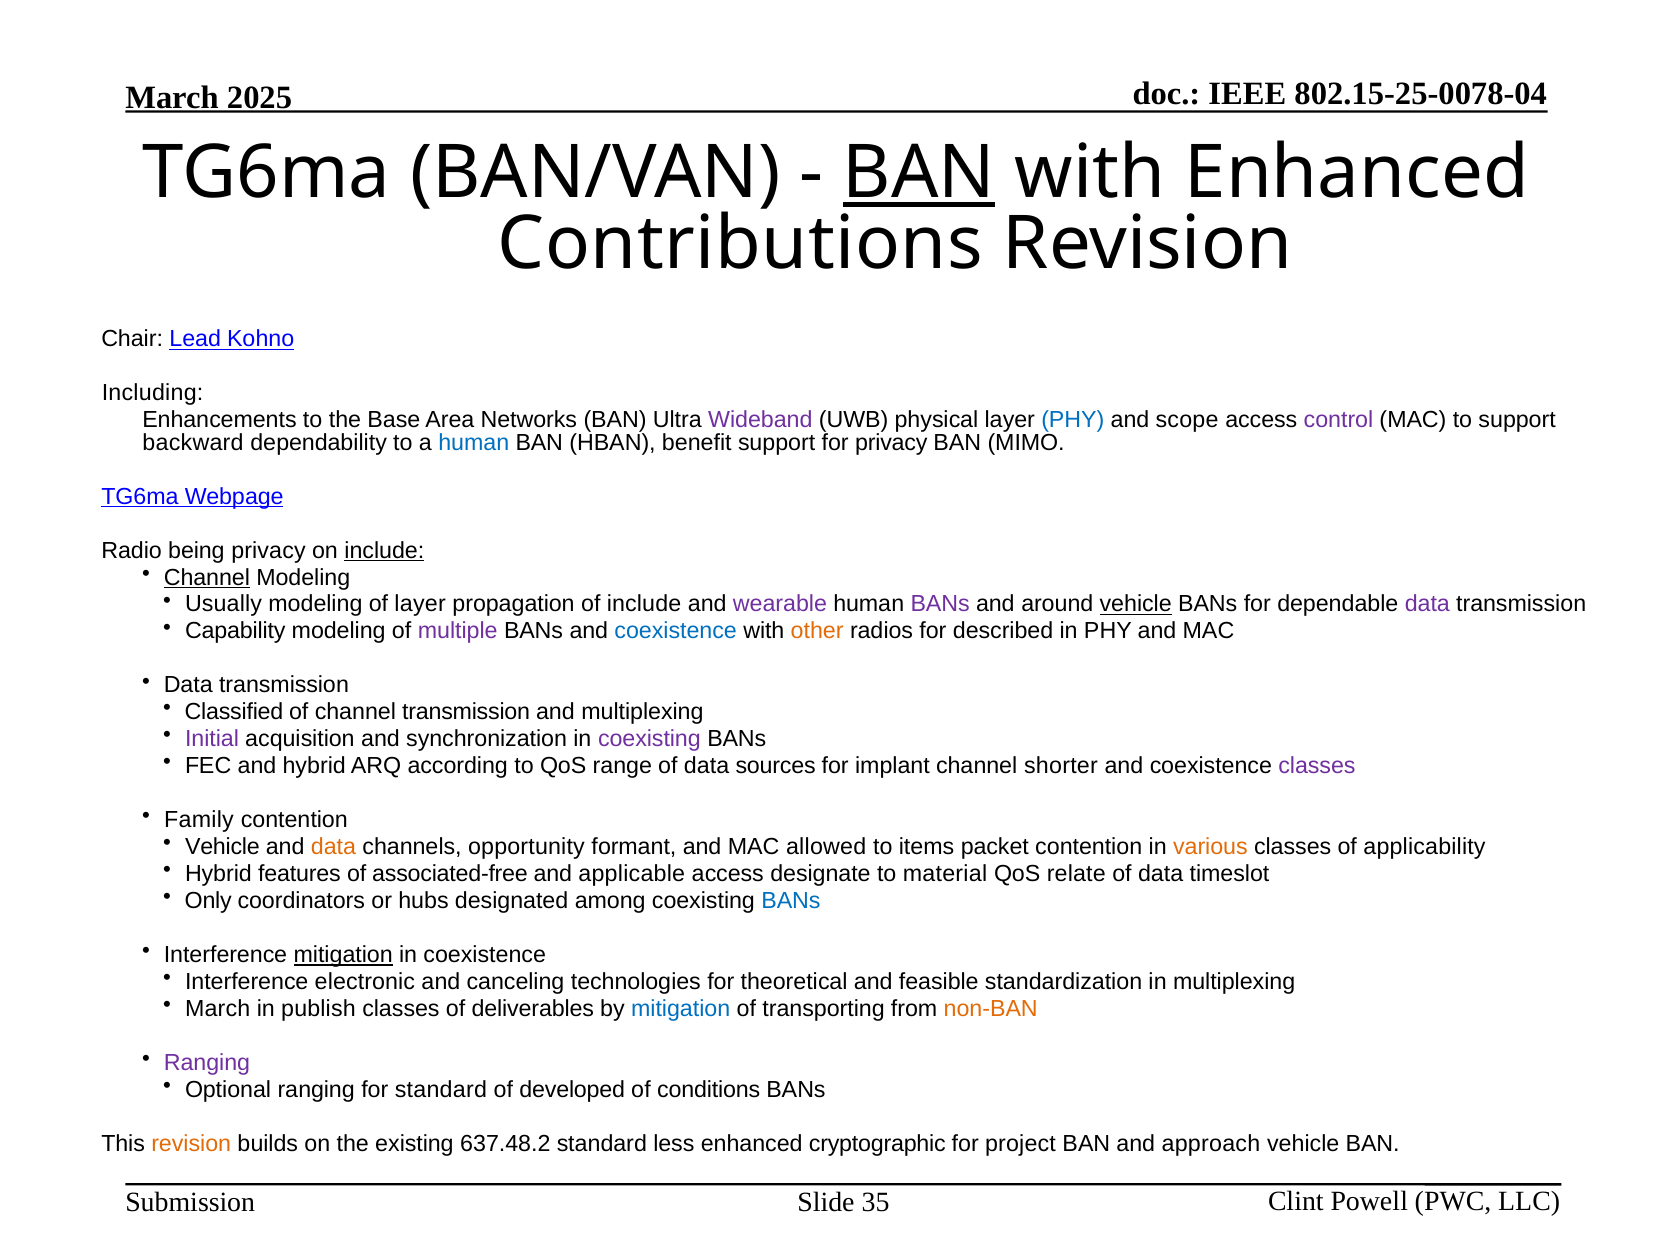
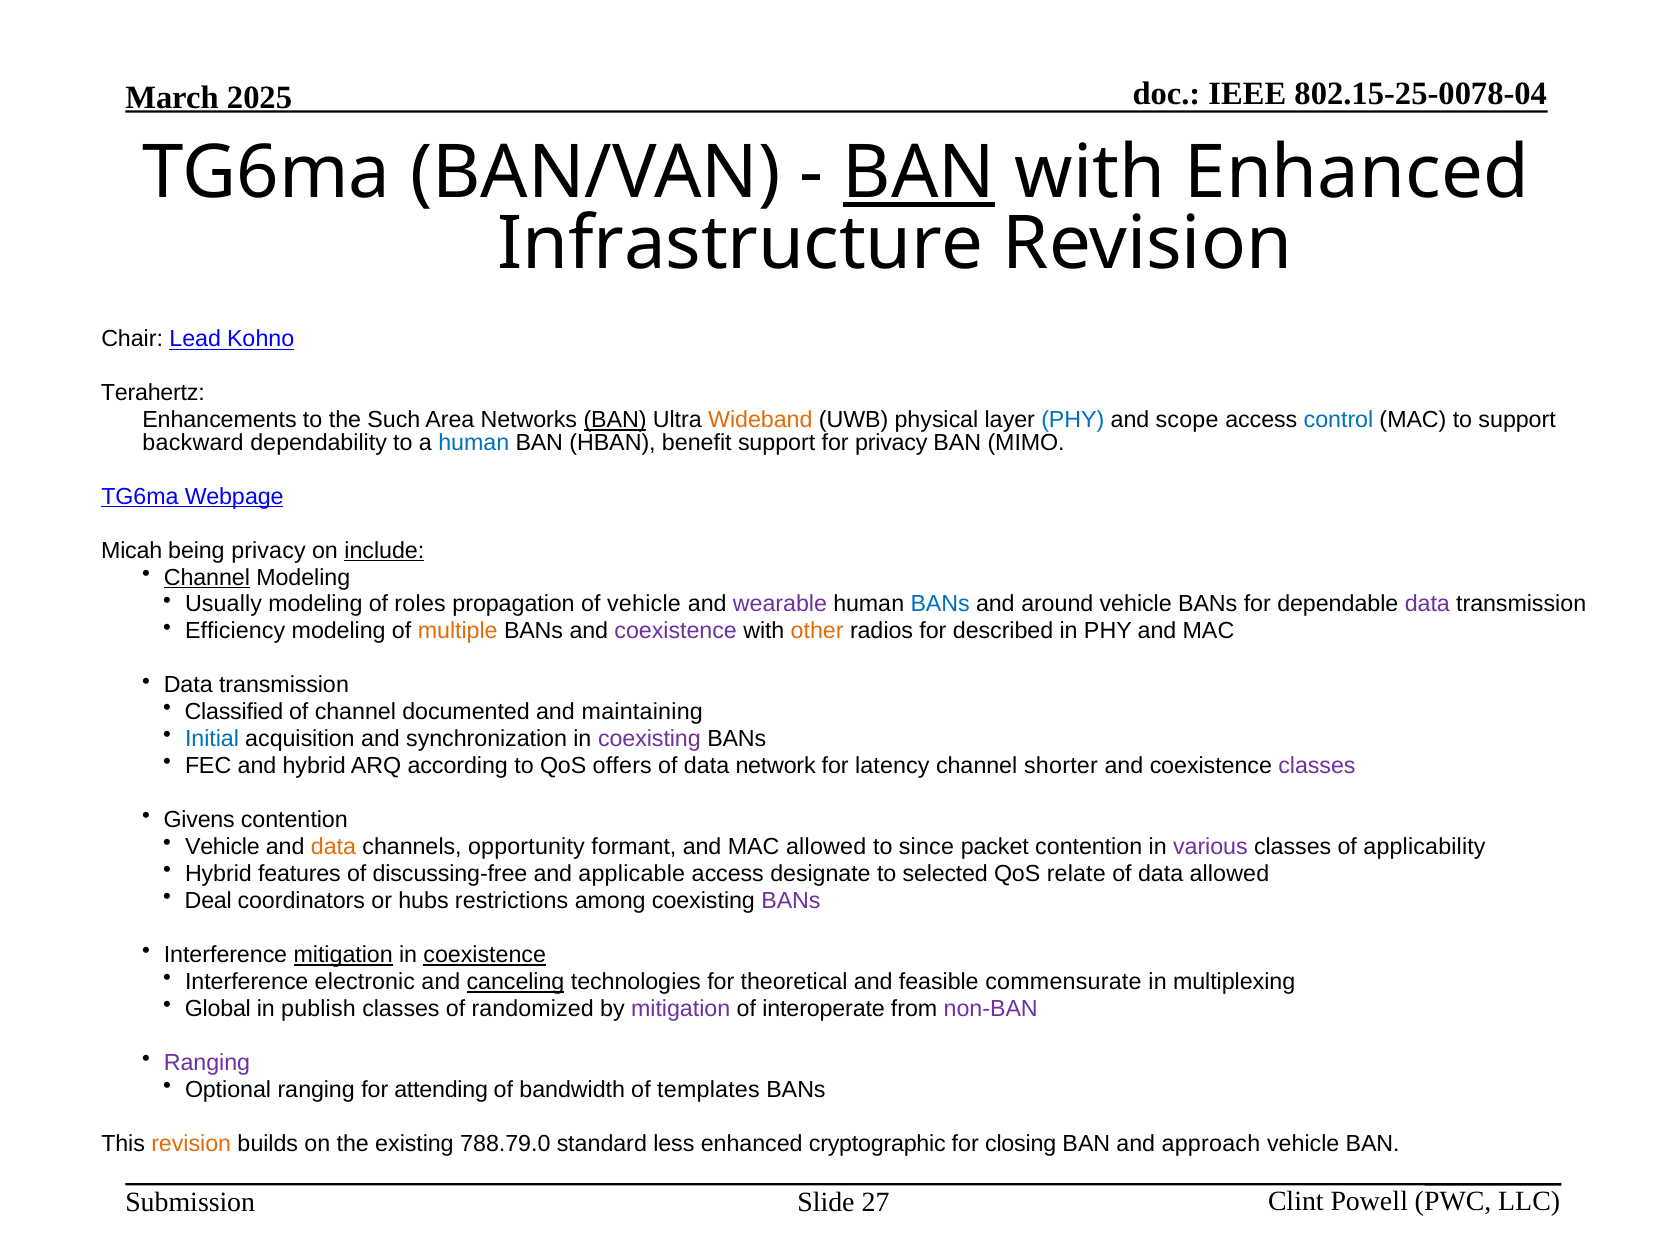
Contributions: Contributions -> Infrastructure (741, 244)
Including: Including -> Terahertz (153, 393)
Base: Base -> Such (394, 420)
BAN underline: none -> present (615, 420)
Wideband colour: purple -> orange (760, 420)
control colour: purple -> blue (1338, 420)
Radio: Radio -> Micah (132, 551)
of layer: layer -> roles (420, 605)
of include: include -> vehicle (644, 605)
BANs colour: purple -> blue (940, 605)
vehicle underline: present -> none (1136, 605)
Capability: Capability -> Efficiency (235, 632)
multiple colour: purple -> orange (458, 632)
coexistence colour: blue -> purple (676, 632)
channel transmission: transmission -> documented (466, 713)
and multiplexing: multiplexing -> maintaining (642, 713)
Initial colour: purple -> blue (212, 740)
range: range -> offers (622, 767)
sources: sources -> network (776, 767)
implant: implant -> latency (892, 767)
Family: Family -> Givens (199, 821)
items: items -> since (926, 848)
various colour: orange -> purple (1210, 848)
associated-free: associated-free -> discussing-free (450, 875)
material: material -> selected (945, 875)
data timeslot: timeslot -> allowed (1229, 875)
Only: Only -> Deal (208, 902)
designated: designated -> restrictions (512, 902)
BANs colour: blue -> purple (791, 902)
coexistence underline: none -> present (485, 956)
canceling underline: none -> present (516, 983)
standardization: standardization -> commensurate (1063, 983)
March: March -> Global (218, 1010)
deliverables: deliverables -> randomized (533, 1010)
mitigation colour: blue -> purple (681, 1010)
transporting: transporting -> interoperate (824, 1010)
non-BAN colour: orange -> purple (991, 1010)
for standard: standard -> attending (441, 1091)
developed: developed -> bandwidth (572, 1091)
conditions: conditions -> templates (708, 1091)
637.48.2: 637.48.2 -> 788.79.0 (505, 1145)
project: project -> closing (1021, 1145)
35: 35 -> 27 (876, 1203)
